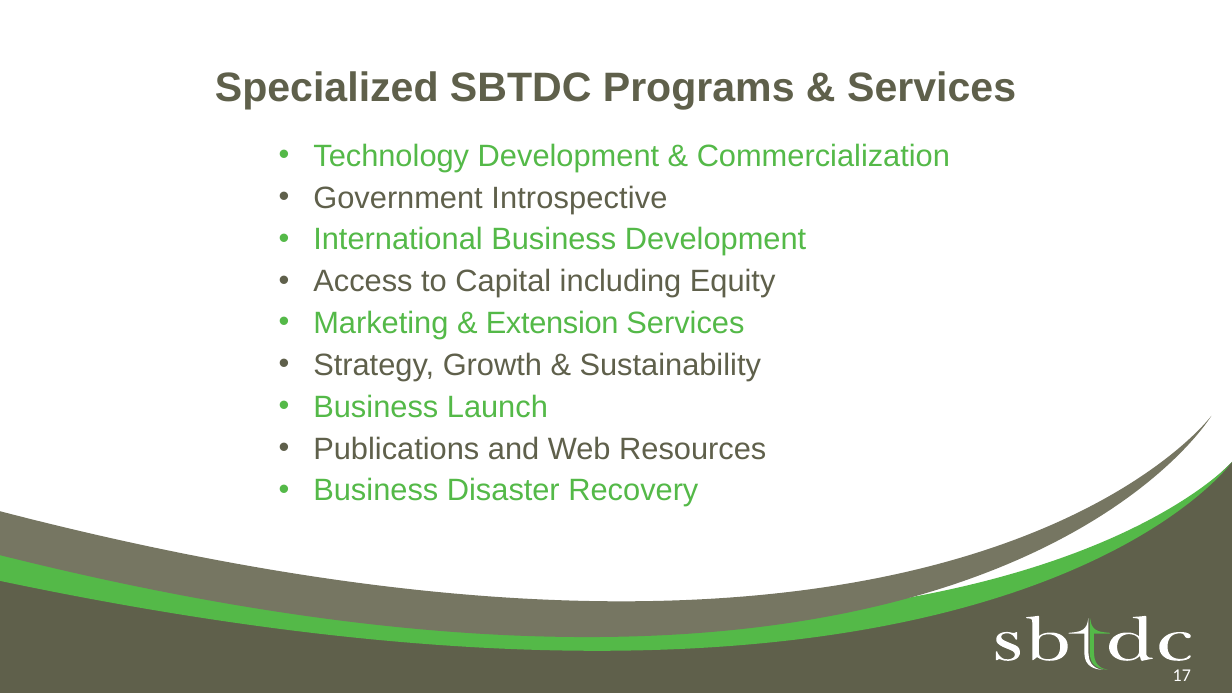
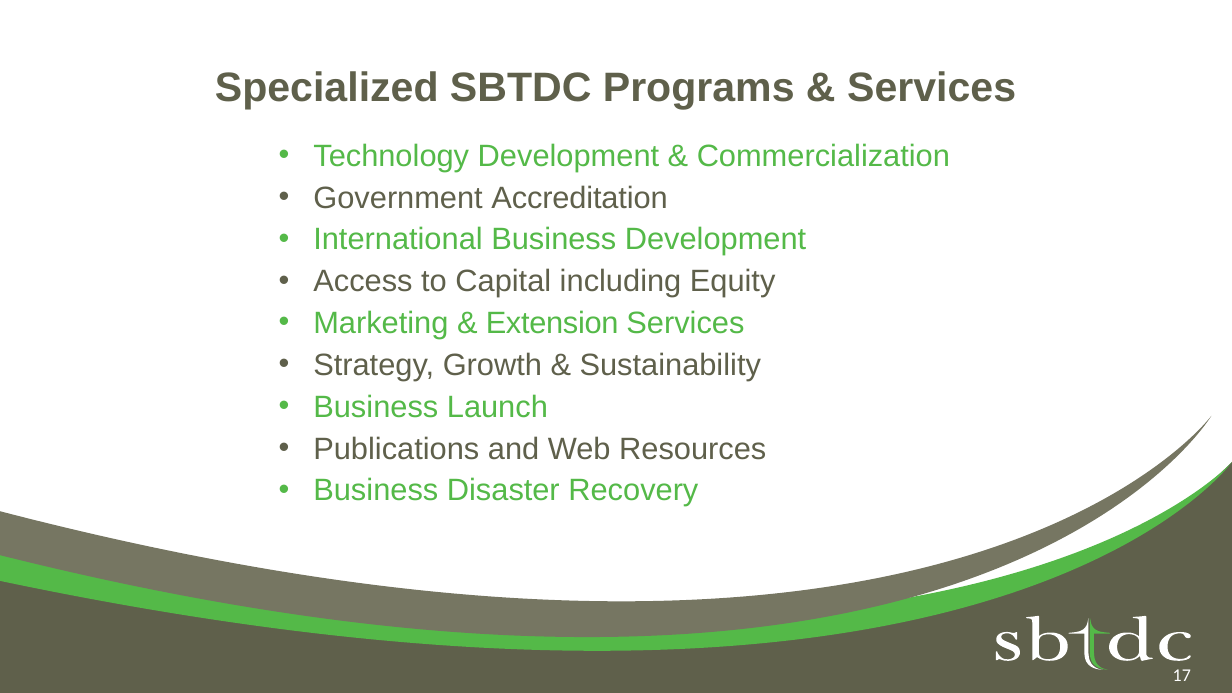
Introspective: Introspective -> Accreditation (580, 198)
